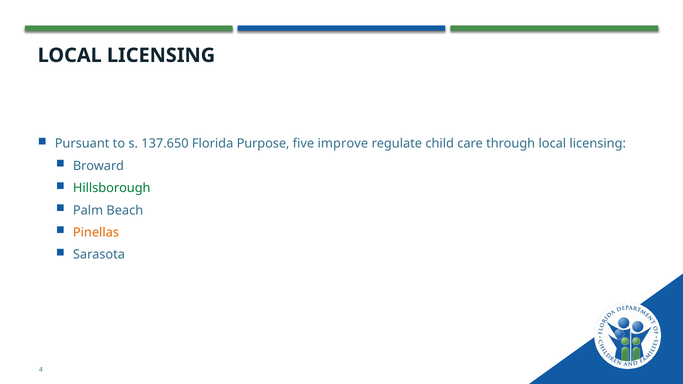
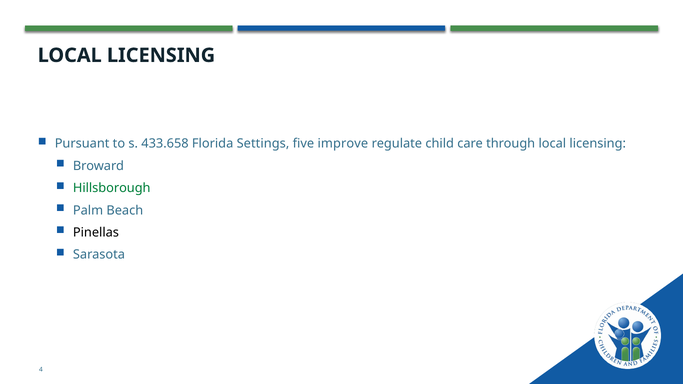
137.650: 137.650 -> 433.658 (165, 144)
Purpose: Purpose -> Settings (263, 144)
Pinellas colour: orange -> black (96, 233)
